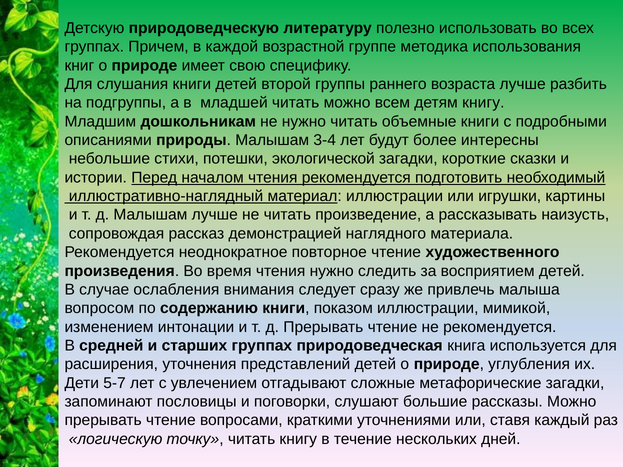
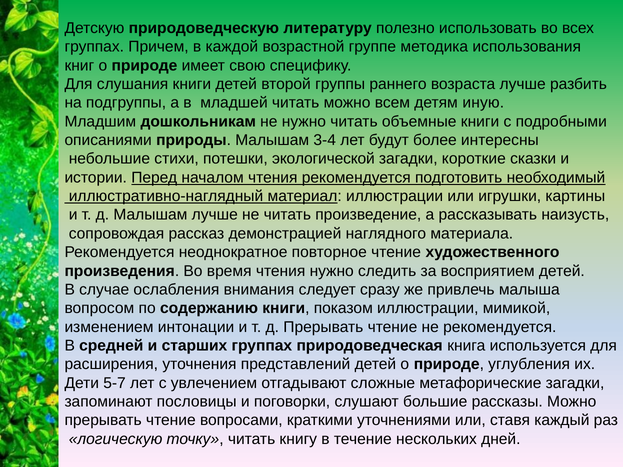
детям книгу: книгу -> иную (483, 103)
